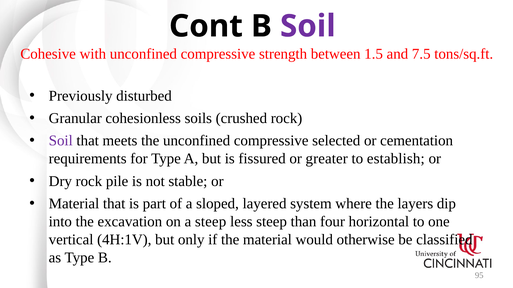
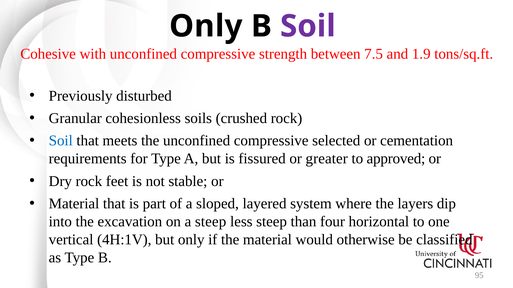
Cont: Cont -> Only (206, 26)
1.5: 1.5 -> 7.5 (374, 54)
7.5: 7.5 -> 1.9 (421, 54)
Soil colour: purple -> blue (61, 141)
establish: establish -> approved (396, 159)
pile: pile -> feet (117, 181)
